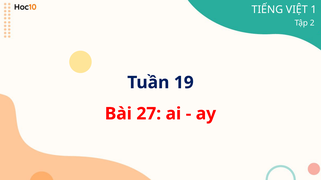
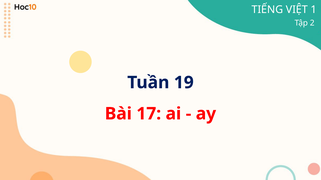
27: 27 -> 17 (149, 114)
